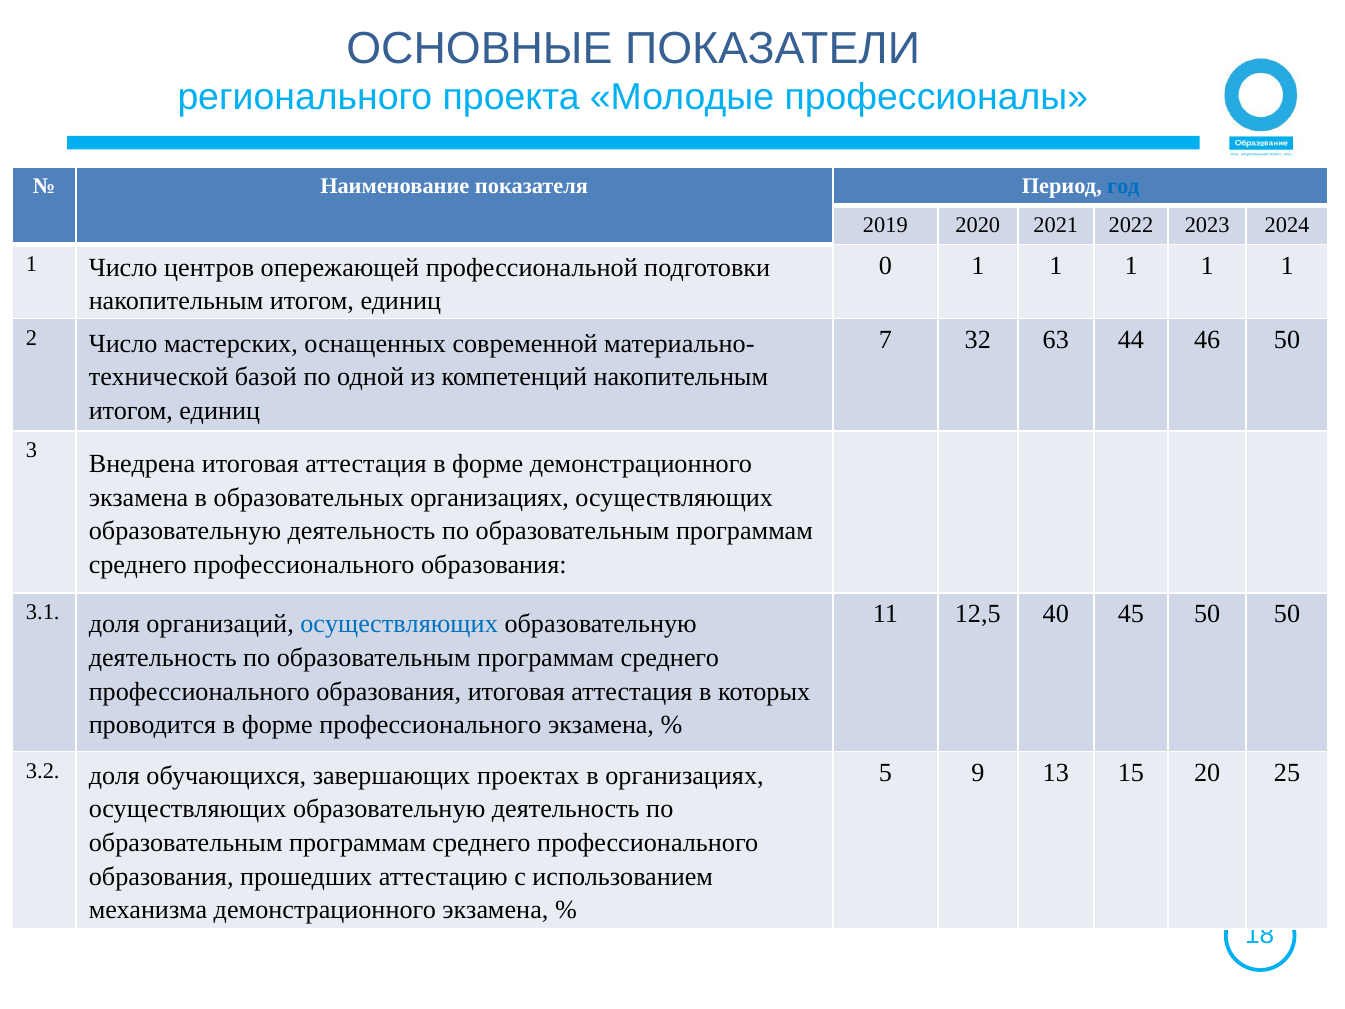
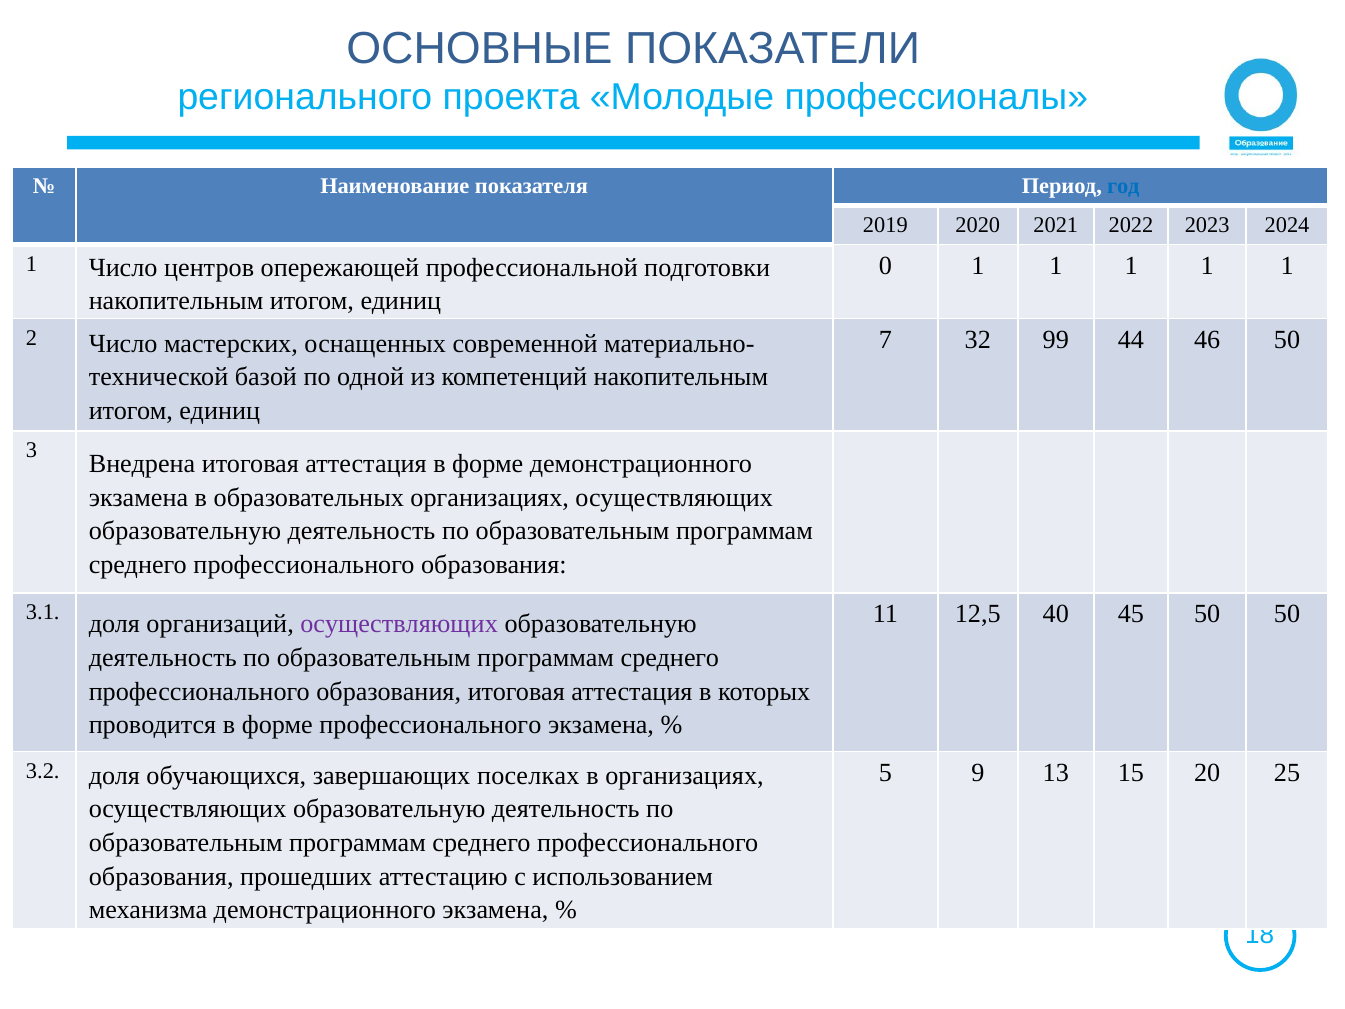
63: 63 -> 99 (1056, 340)
осуществляющих colour: blue -> purple (399, 624)
проектах: проектах -> поселках (528, 775)
